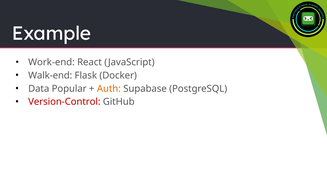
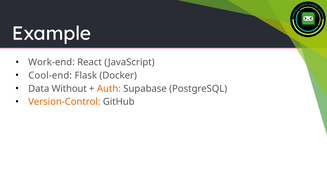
Walk-end: Walk-end -> Cool-end (50, 75)
Popular: Popular -> Without (69, 89)
Version-Control colour: red -> orange (64, 102)
